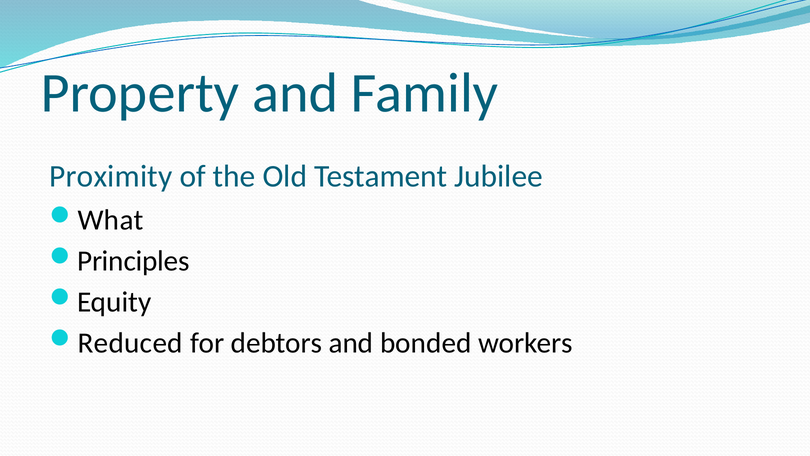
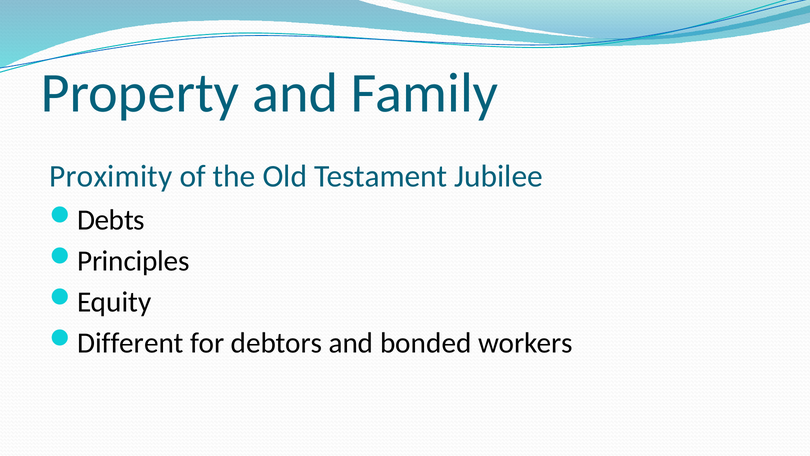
What: What -> Debts (111, 220)
Reduced: Reduced -> Different (130, 343)
